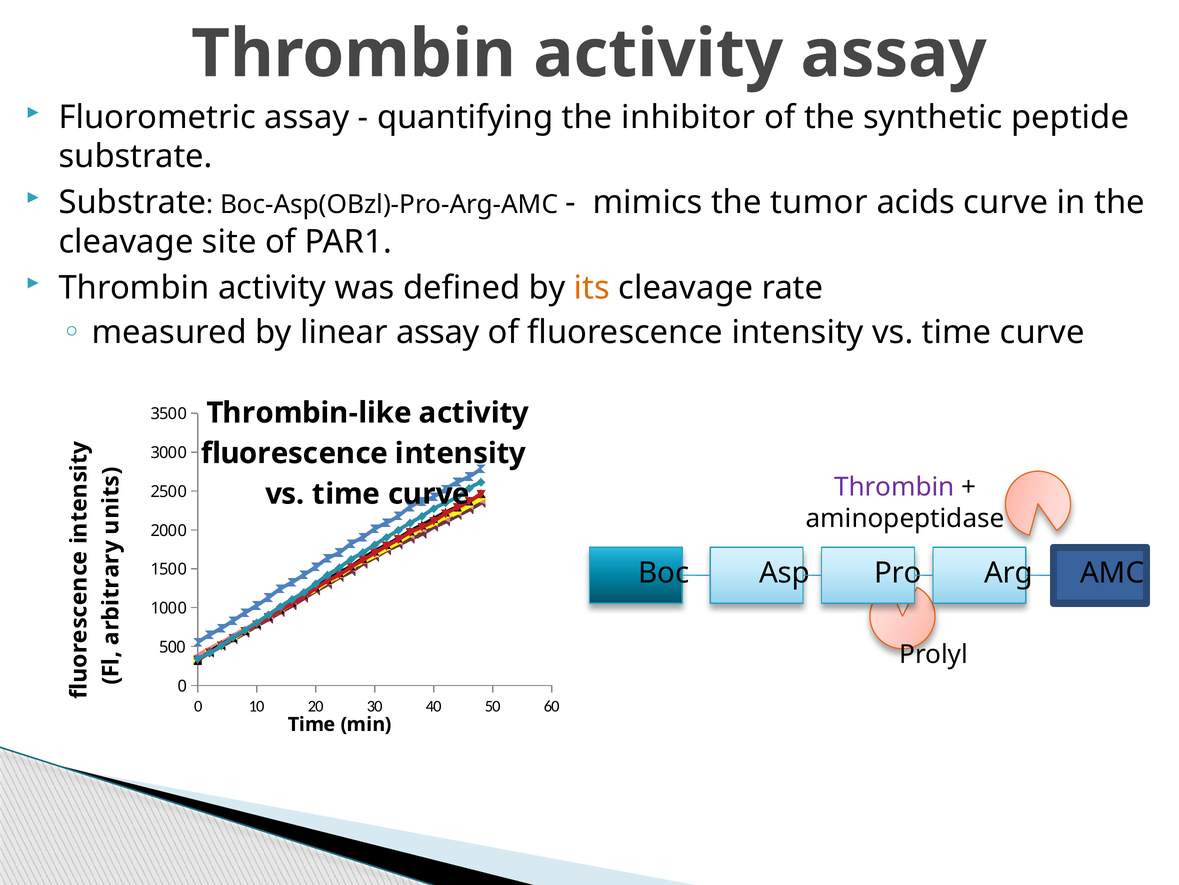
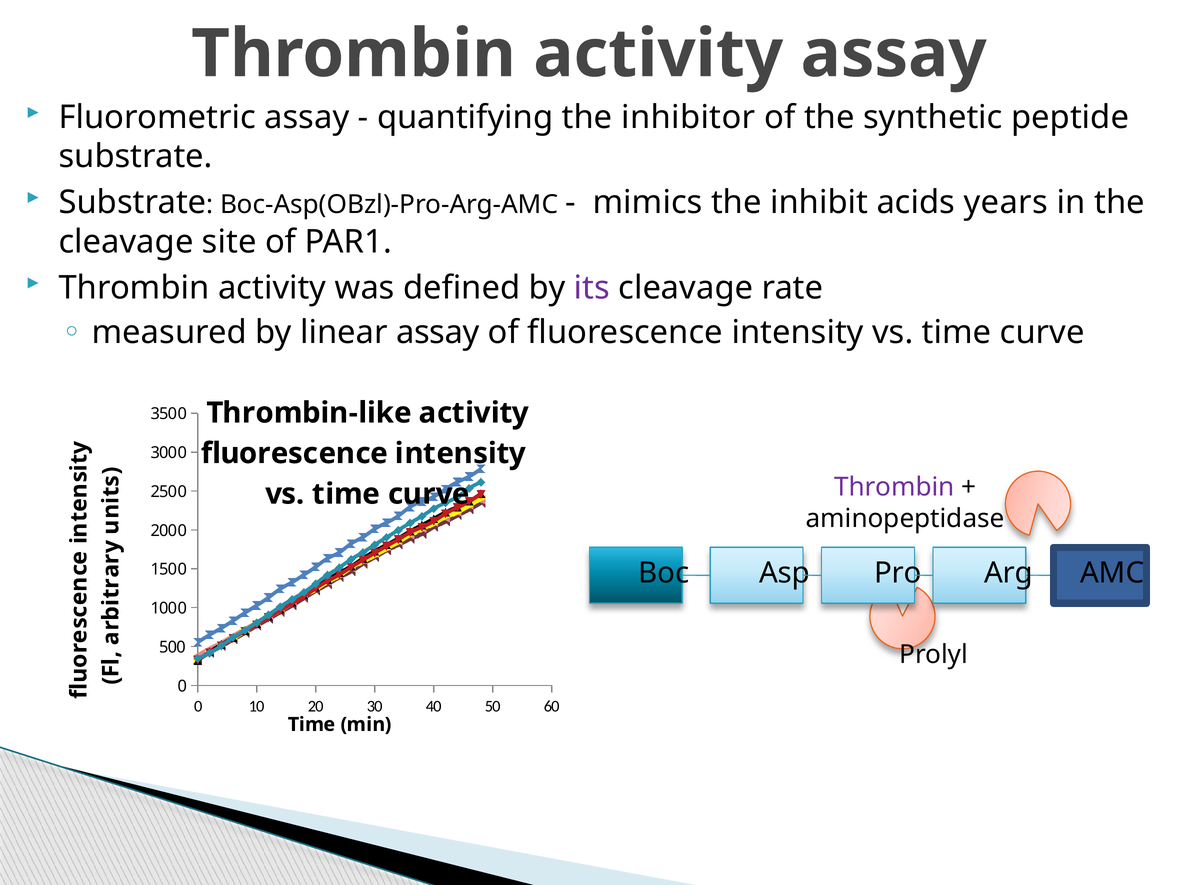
tumor: tumor -> inhibit (819, 202)
acids curve: curve -> years (1006, 202)
its colour: orange -> purple (592, 288)
